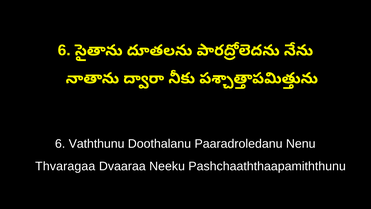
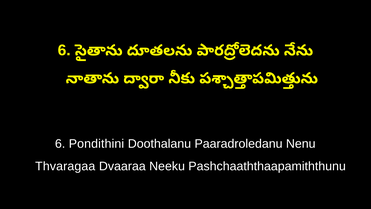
Vaththunu: Vaththunu -> Pondithini (96, 144)
